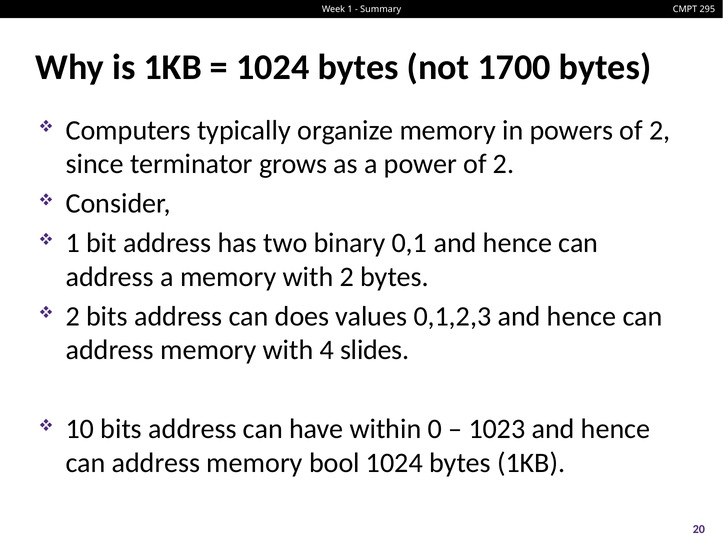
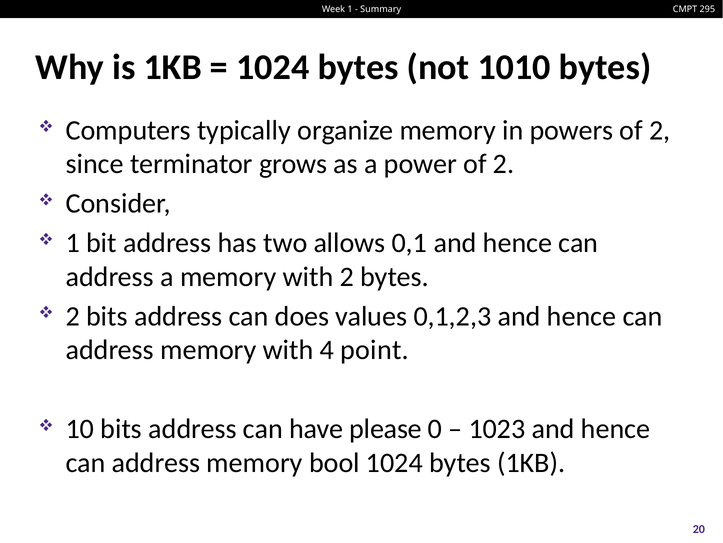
1700: 1700 -> 1010 (514, 67)
binary: binary -> allows (350, 243)
slides: slides -> point (375, 350)
within: within -> please (386, 428)
